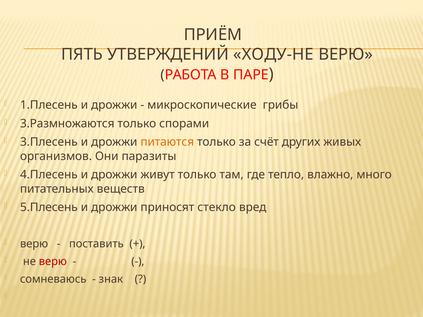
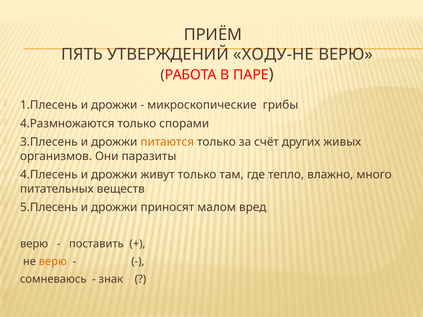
3.Размножаются: 3.Размножаются -> 4.Размножаются (67, 124)
стекло: стекло -> малом (217, 208)
верю colour: red -> orange (53, 262)
